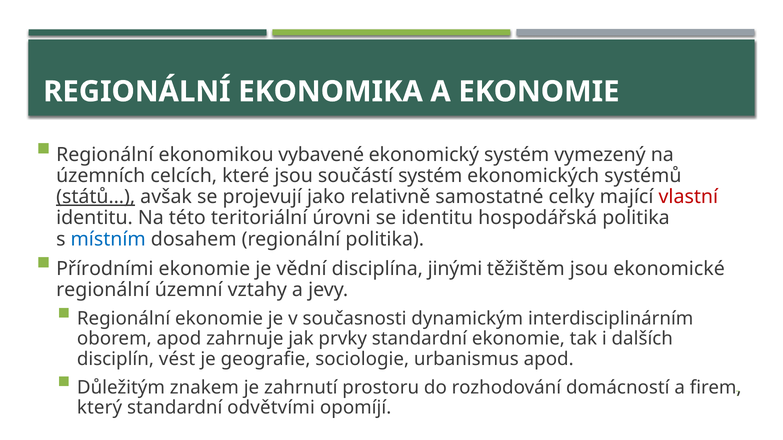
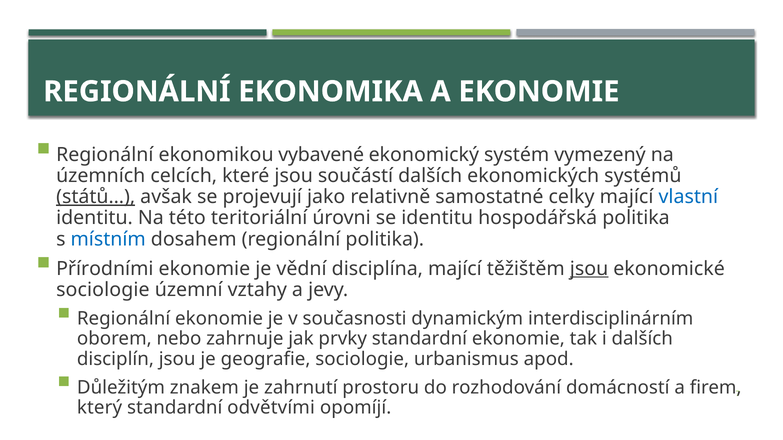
součástí systém: systém -> dalších (430, 176)
vlastní colour: red -> blue (688, 197)
disciplína jinými: jinými -> mající (455, 269)
jsou underline: none -> present (589, 269)
regionální: regionální -> sociologie (103, 290)
oborem apod: apod -> nebo (179, 339)
disciplín vést: vést -> jsou (177, 359)
